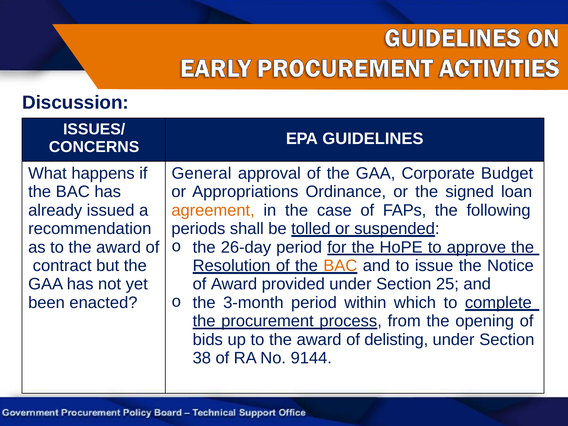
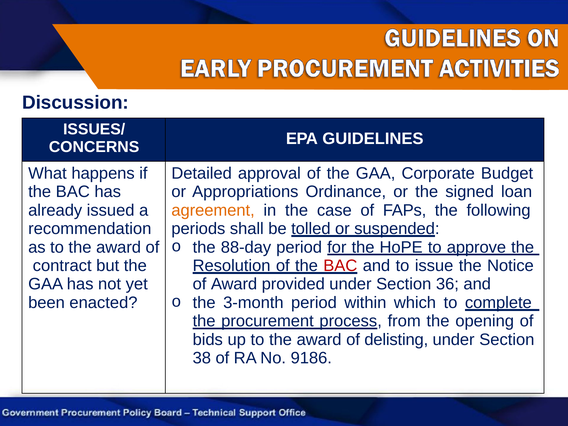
General: General -> Detailed (202, 173)
26-day: 26-day -> 88-day (246, 247)
BAC colour: orange -> red (340, 266)
25: 25 -> 36 (447, 284)
9144: 9144 -> 9186 (311, 358)
